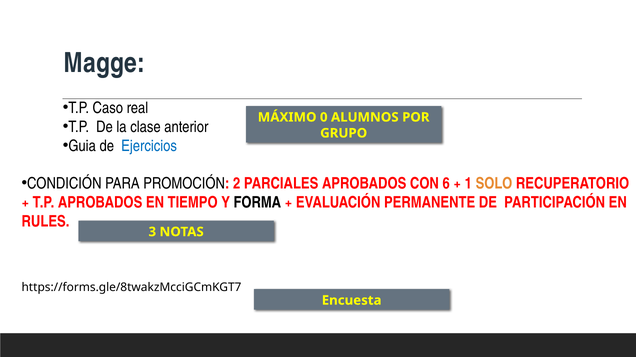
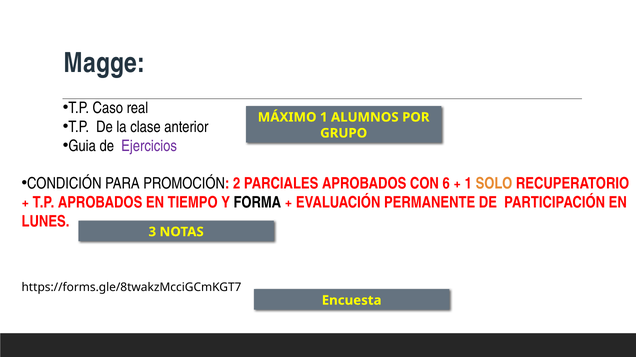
MÁXIMO 0: 0 -> 1 (324, 118)
Ejercicios colour: blue -> purple (149, 146)
RULES: RULES -> LUNES (45, 222)
